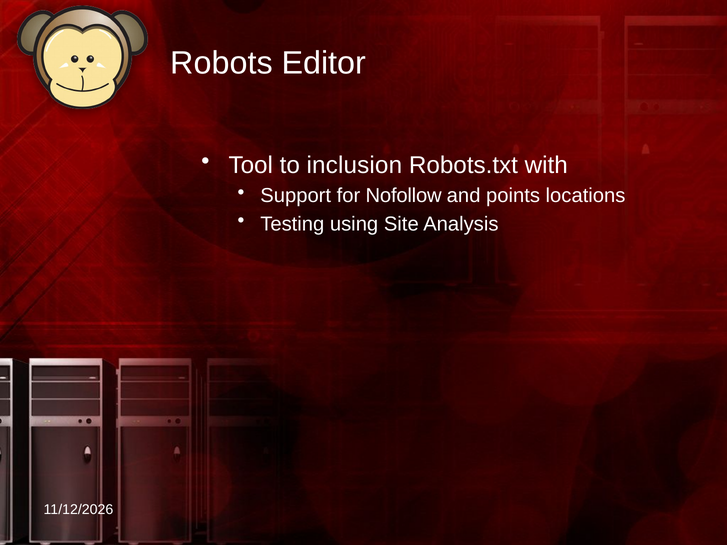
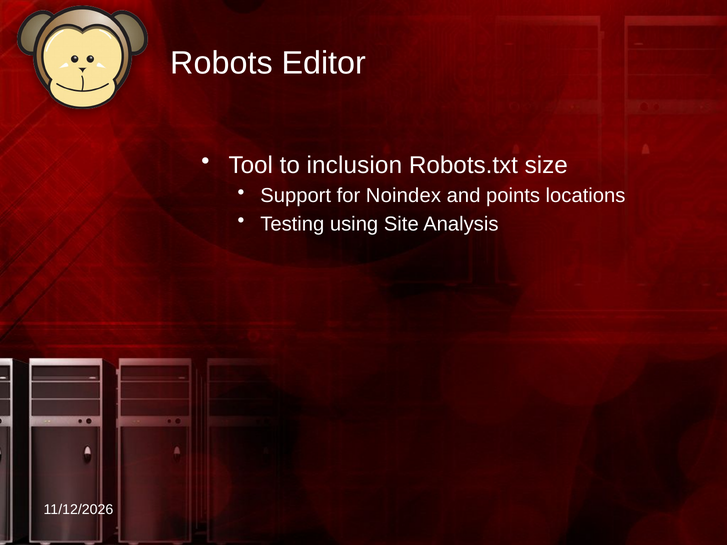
with: with -> size (546, 165)
Nofollow: Nofollow -> Noindex (403, 196)
